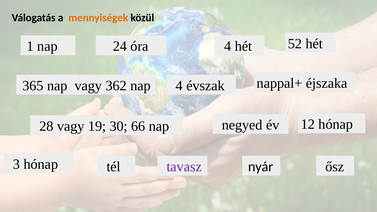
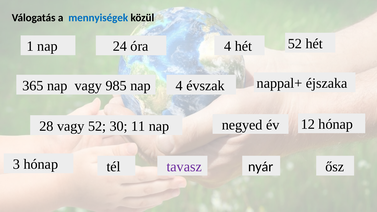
mennyiségek colour: orange -> blue (98, 18)
362: 362 -> 985 (116, 86)
vagy 19: 19 -> 52 (97, 126)
66: 66 -> 11 (138, 126)
